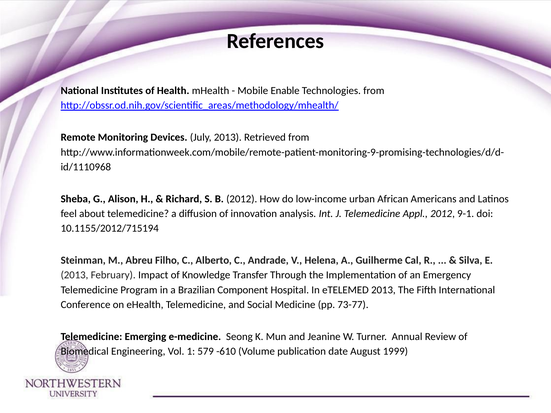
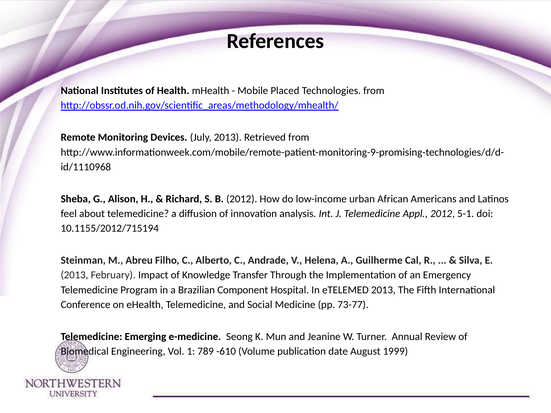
Enable: Enable -> Placed (285, 91)
9-1: 9-1 -> 5-1 (466, 214)
579: 579 -> 789 (206, 352)
